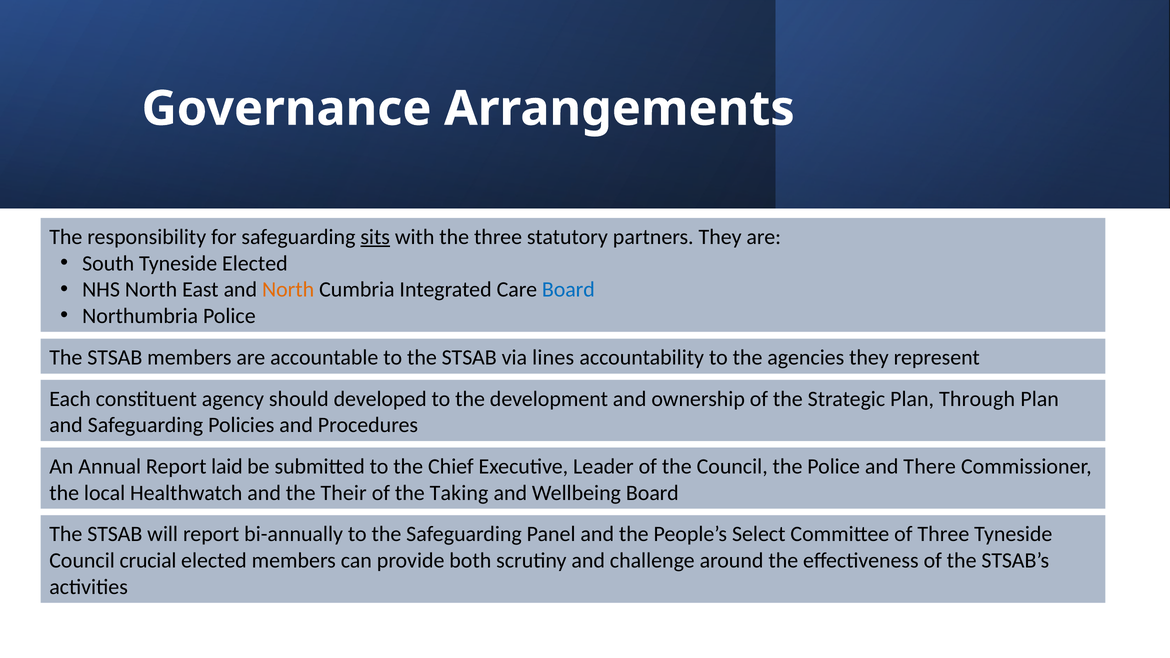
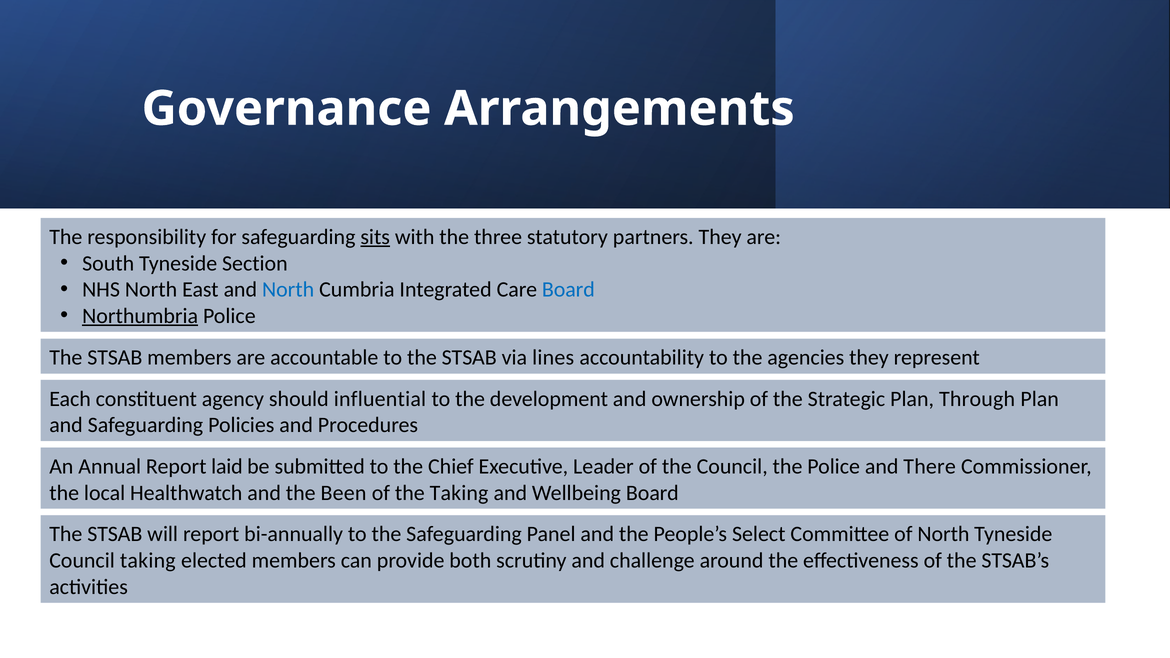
Tyneside Elected: Elected -> Section (255, 263)
North colour: orange -> blue (288, 290)
Northumbria underline: none -> present (140, 316)
developed: developed -> influential (380, 399)
Their: Their -> Been (344, 493)
of Three: Three -> North (943, 534)
Council crucial: crucial -> taking (148, 561)
